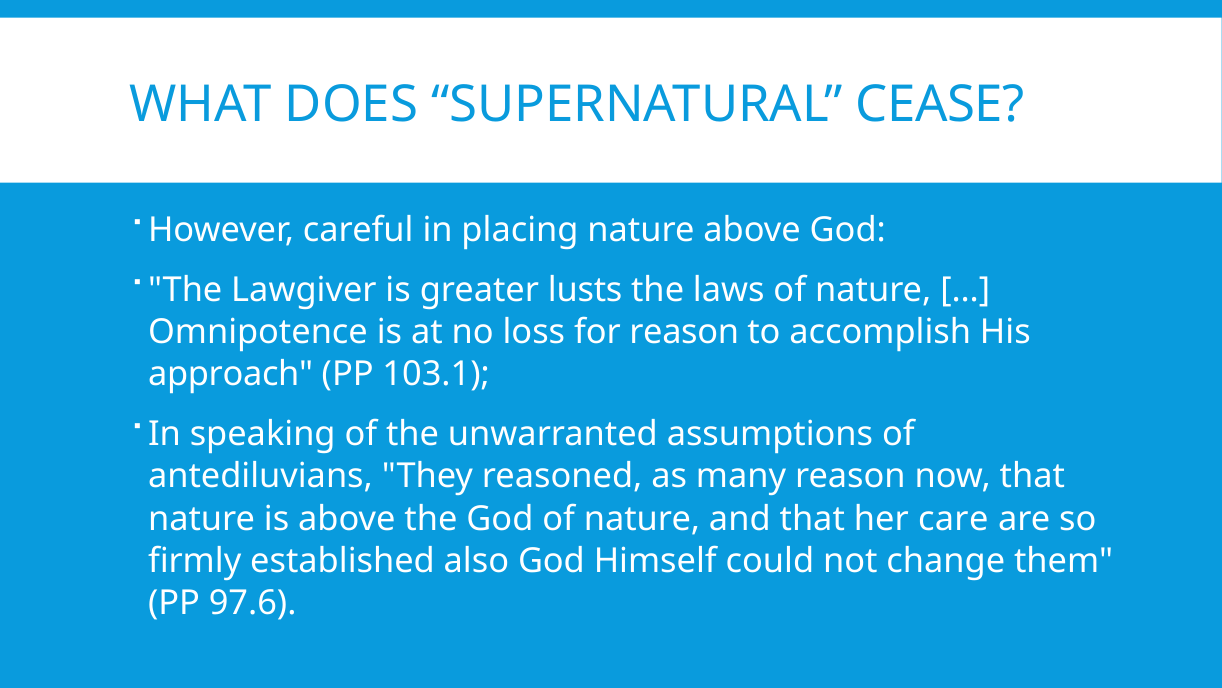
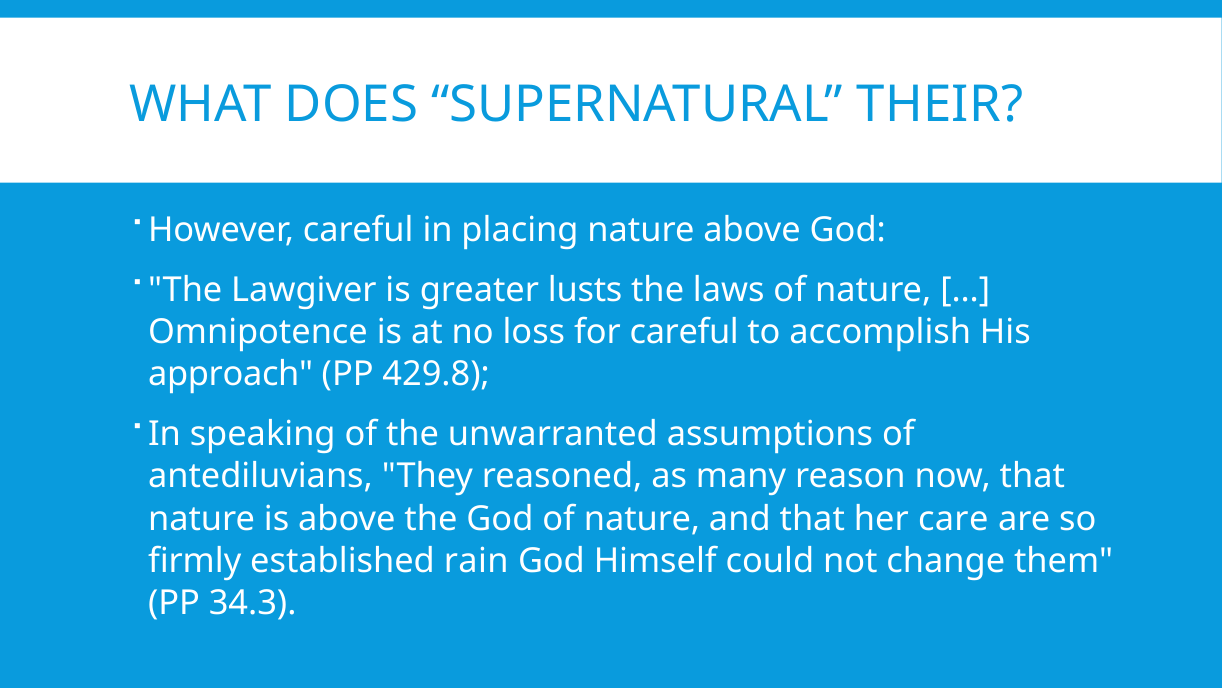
CEASE: CEASE -> THEIR (940, 105)
for reason: reason -> careful (684, 332)
103.1: 103.1 -> 429.8 (436, 374)
also: also -> rain (476, 561)
97.6: 97.6 -> 34.3 (253, 603)
